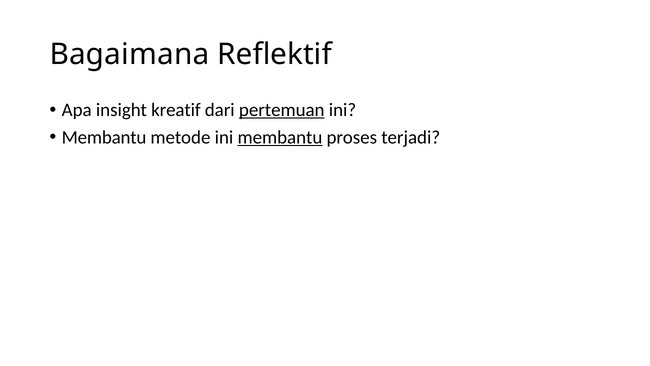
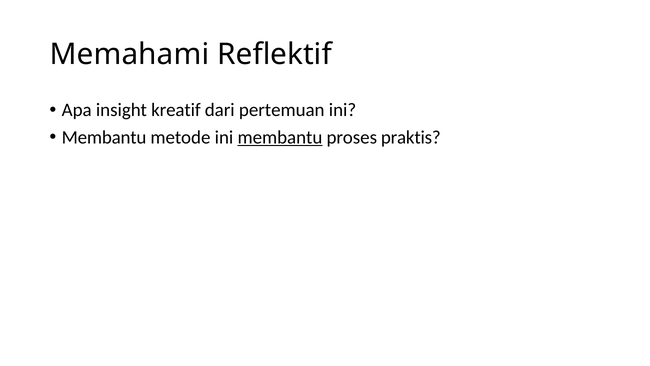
Bagaimana: Bagaimana -> Memahami (129, 55)
pertemuan underline: present -> none (282, 110)
terjadi: terjadi -> praktis (411, 137)
